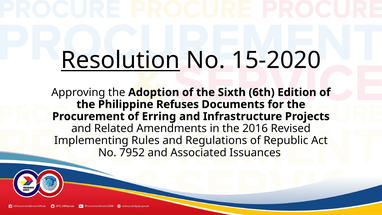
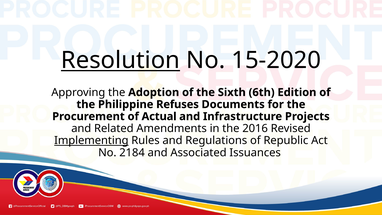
Erring: Erring -> Actual (159, 116)
Implementing underline: none -> present (91, 140)
7952: 7952 -> 2184 (132, 152)
